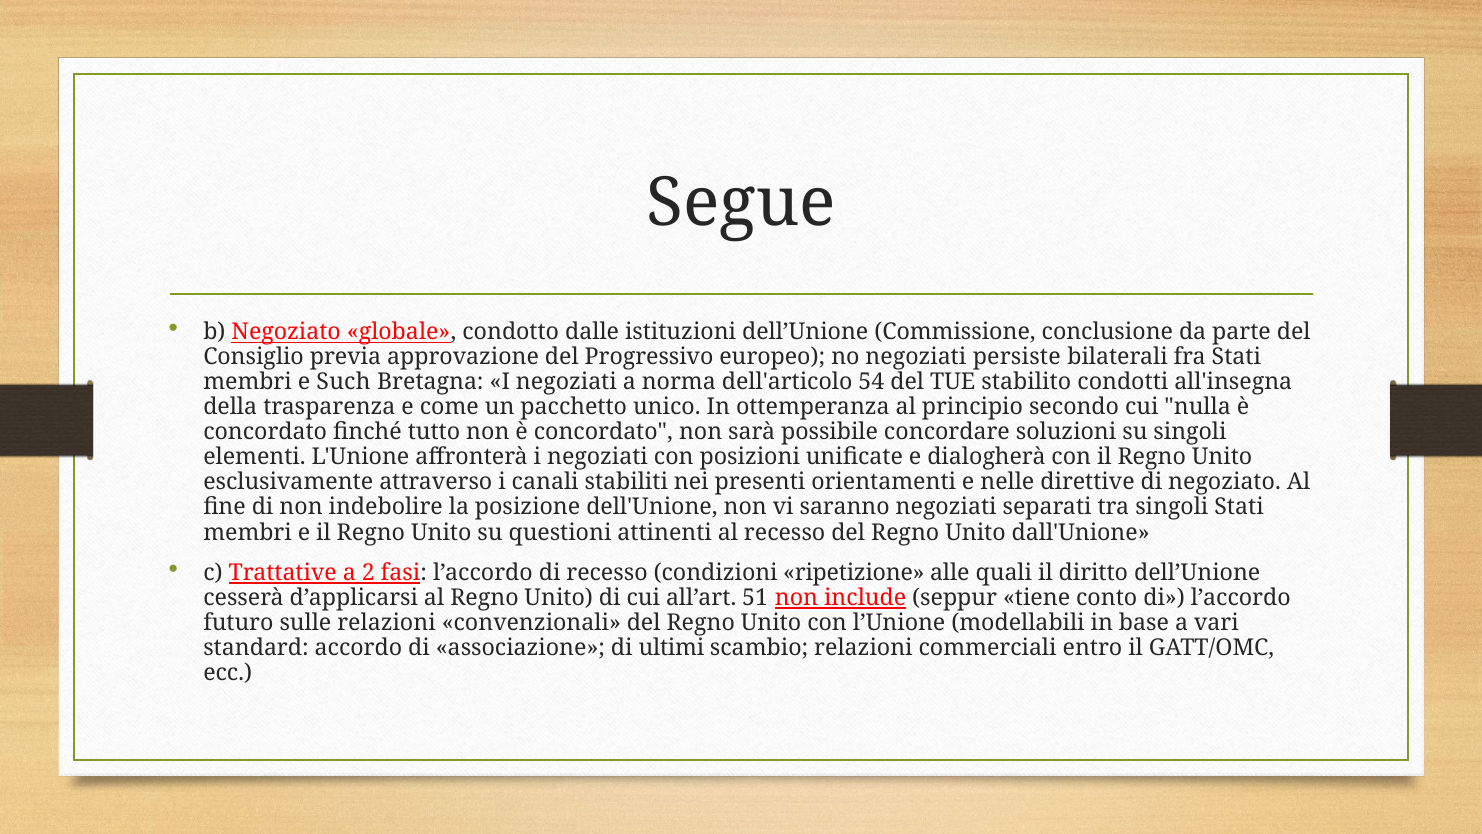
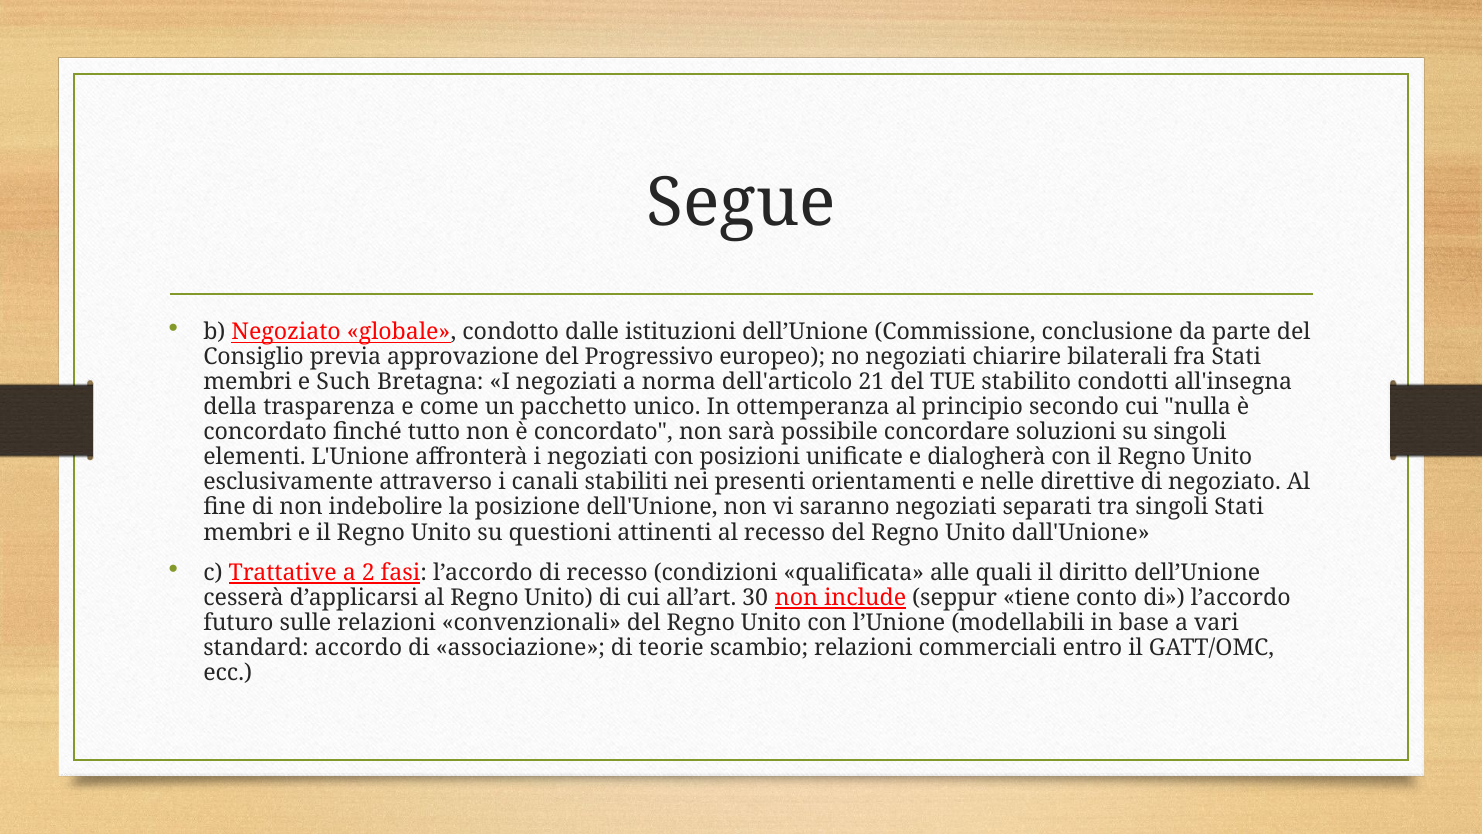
persiste: persiste -> chiarire (1017, 357)
54: 54 -> 21 (871, 382)
ripetizione: ripetizione -> qualificata (854, 572)
51: 51 -> 30 (755, 597)
ultimi: ultimi -> teorie (671, 647)
